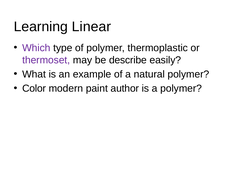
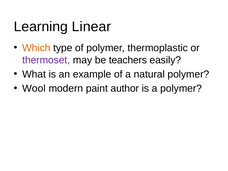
Which colour: purple -> orange (36, 48)
describe: describe -> teachers (128, 60)
Color: Color -> Wool (34, 88)
